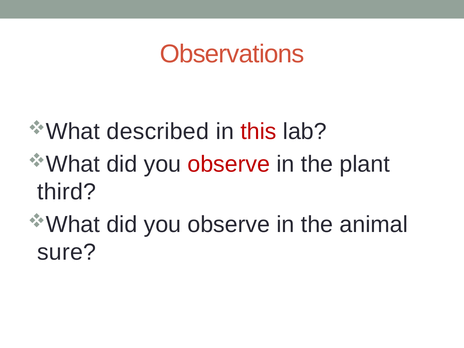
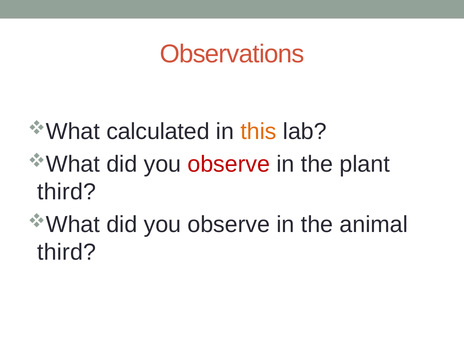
described: described -> calculated (158, 132)
this colour: red -> orange (258, 132)
sure: sure -> third (67, 252)
